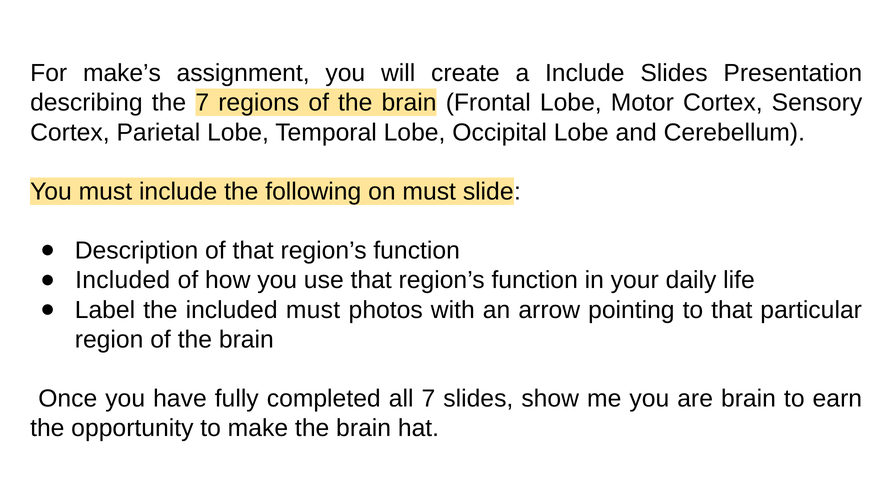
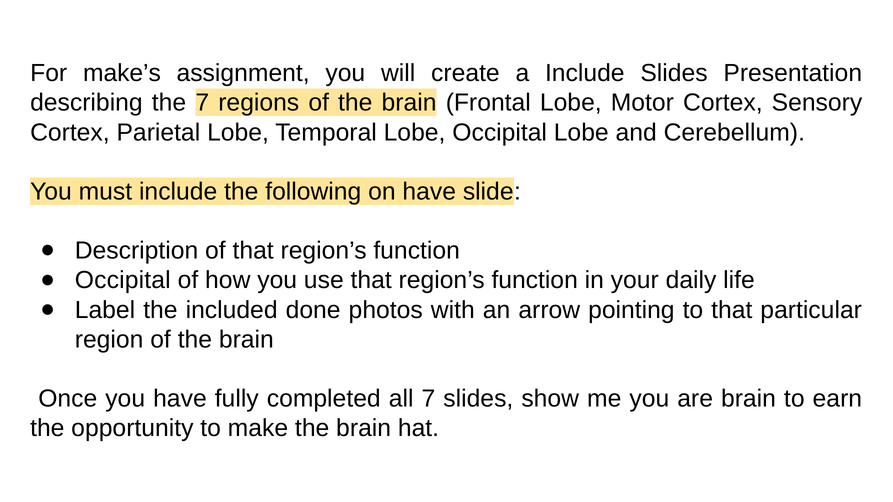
on must: must -> have (429, 192)
Included: Included -> Occipital (123, 280)
included must: must -> done (313, 310)
